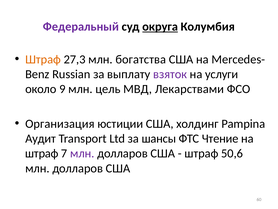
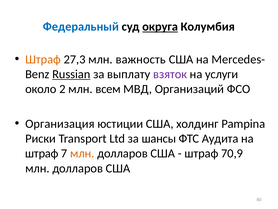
Федеральный colour: purple -> blue (81, 27)
богатства: богатства -> важность (141, 59)
Russian underline: none -> present (71, 74)
9: 9 -> 2 (62, 89)
цель: цель -> всем (108, 89)
Лекарствами: Лекарствами -> Организаций (189, 89)
Аудит: Аудит -> Риски (41, 138)
Чтение: Чтение -> Аудита (220, 138)
млн colour: purple -> orange (82, 153)
50,6: 50,6 -> 70,9 (232, 153)
